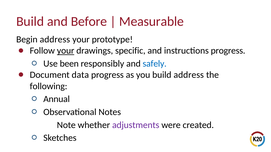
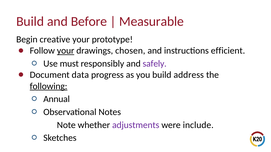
Begin address: address -> creative (55, 40)
specific: specific -> chosen (130, 51)
instructions progress: progress -> efficient (228, 51)
been: been -> must (69, 64)
safely colour: blue -> purple (155, 64)
following underline: none -> present (49, 86)
created: created -> include (198, 125)
